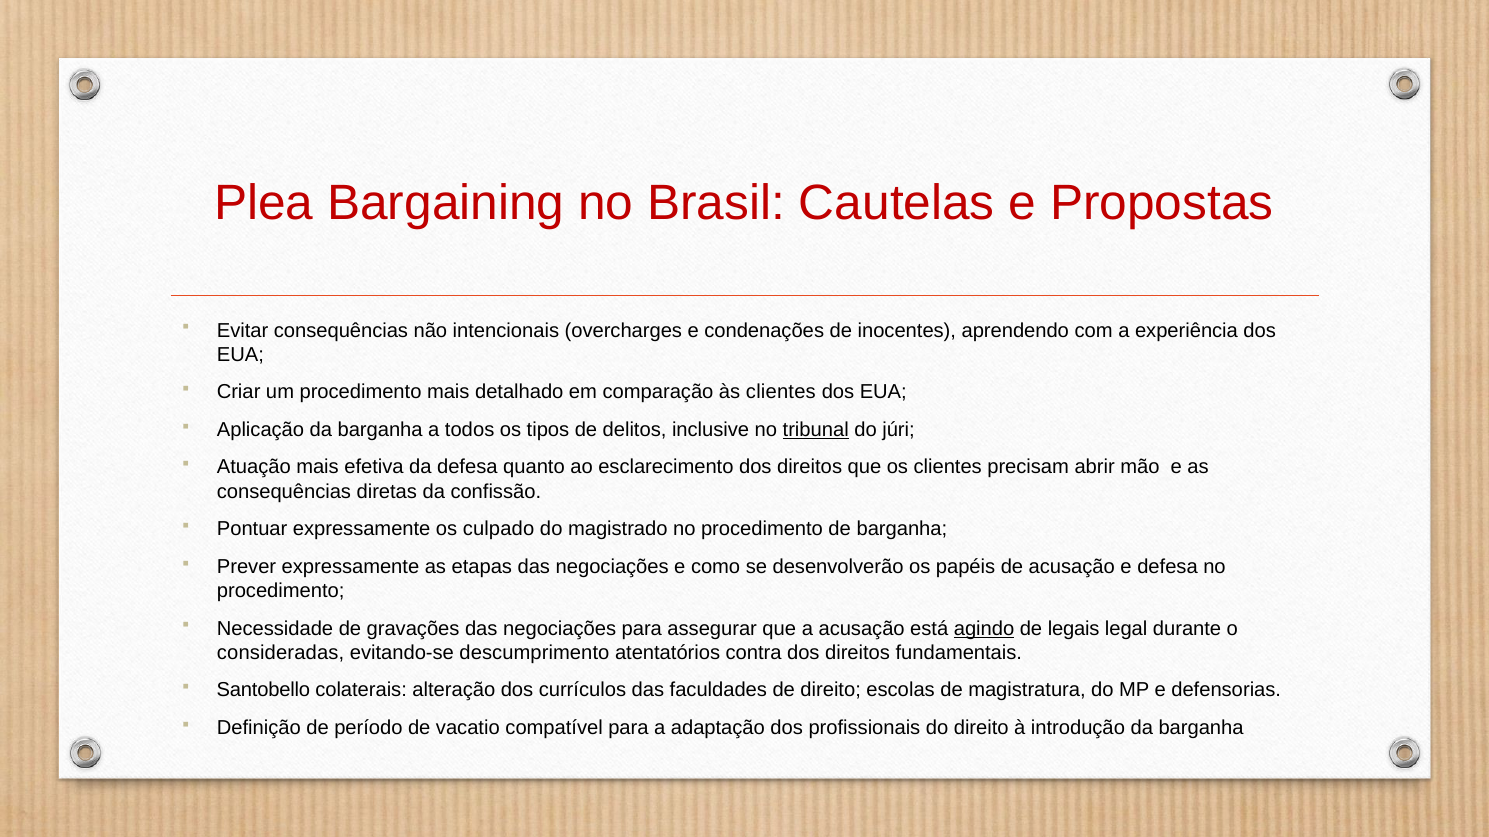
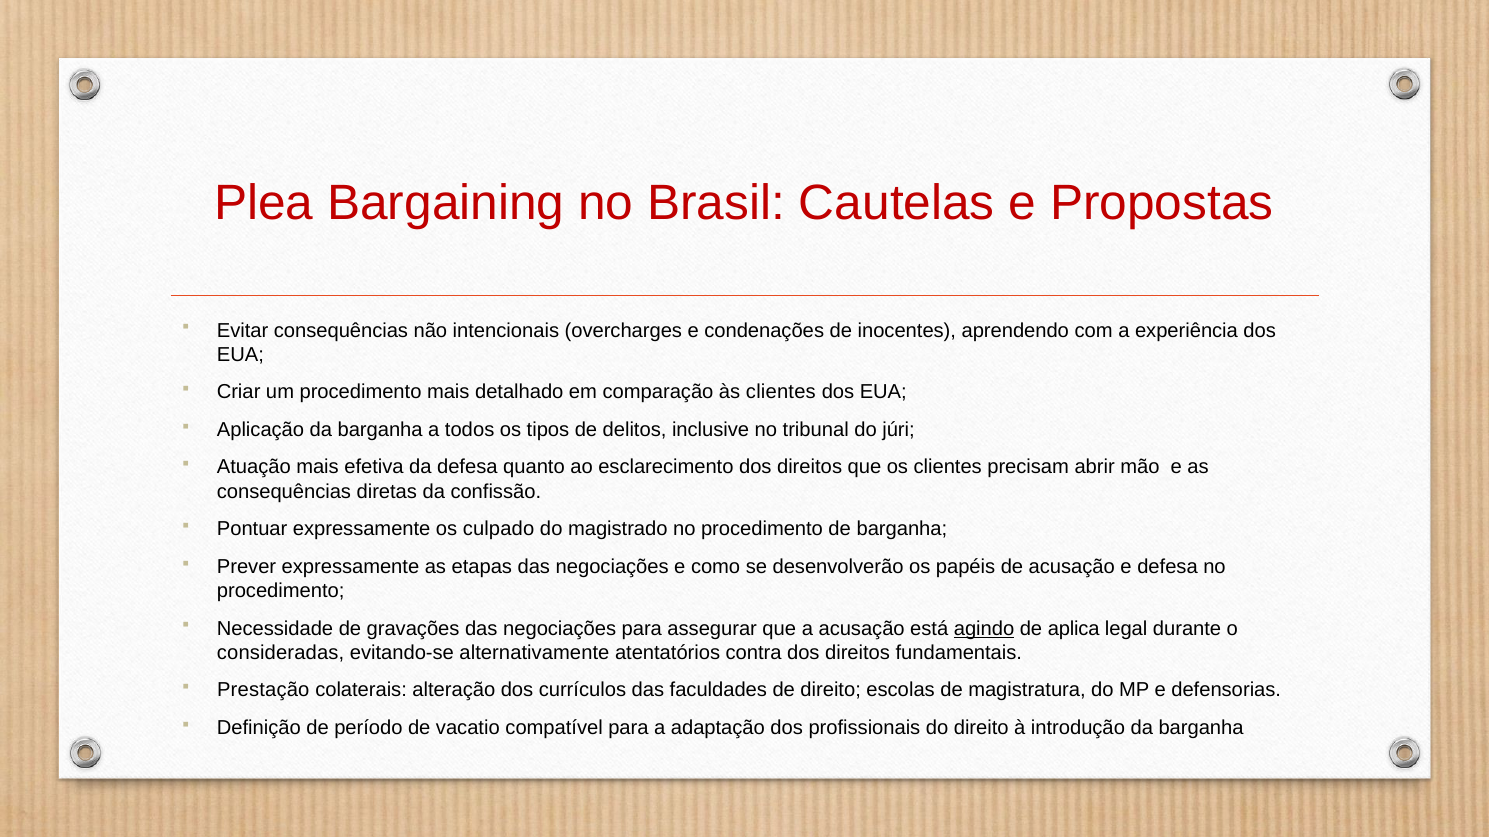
tribunal underline: present -> none (816, 430)
legais: legais -> aplica (1074, 629)
descumprimento: descumprimento -> alternativamente (534, 653)
Santobello: Santobello -> Prestação (263, 691)
